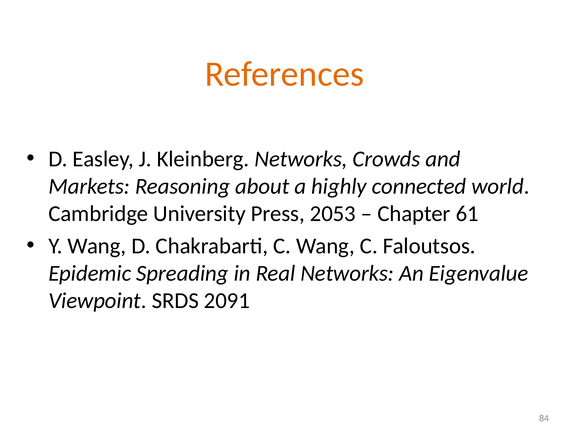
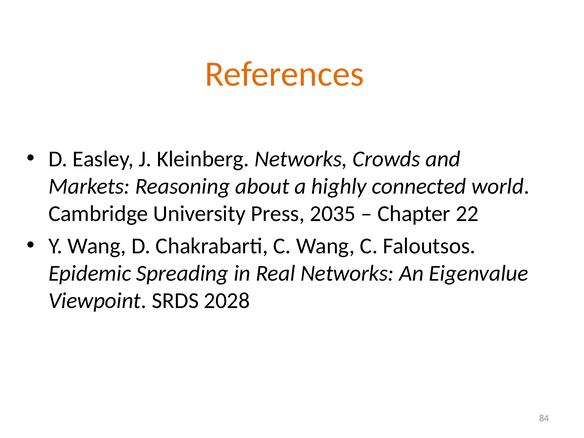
2053: 2053 -> 2035 (333, 214)
61: 61 -> 22 (467, 214)
2091: 2091 -> 2028 (227, 301)
